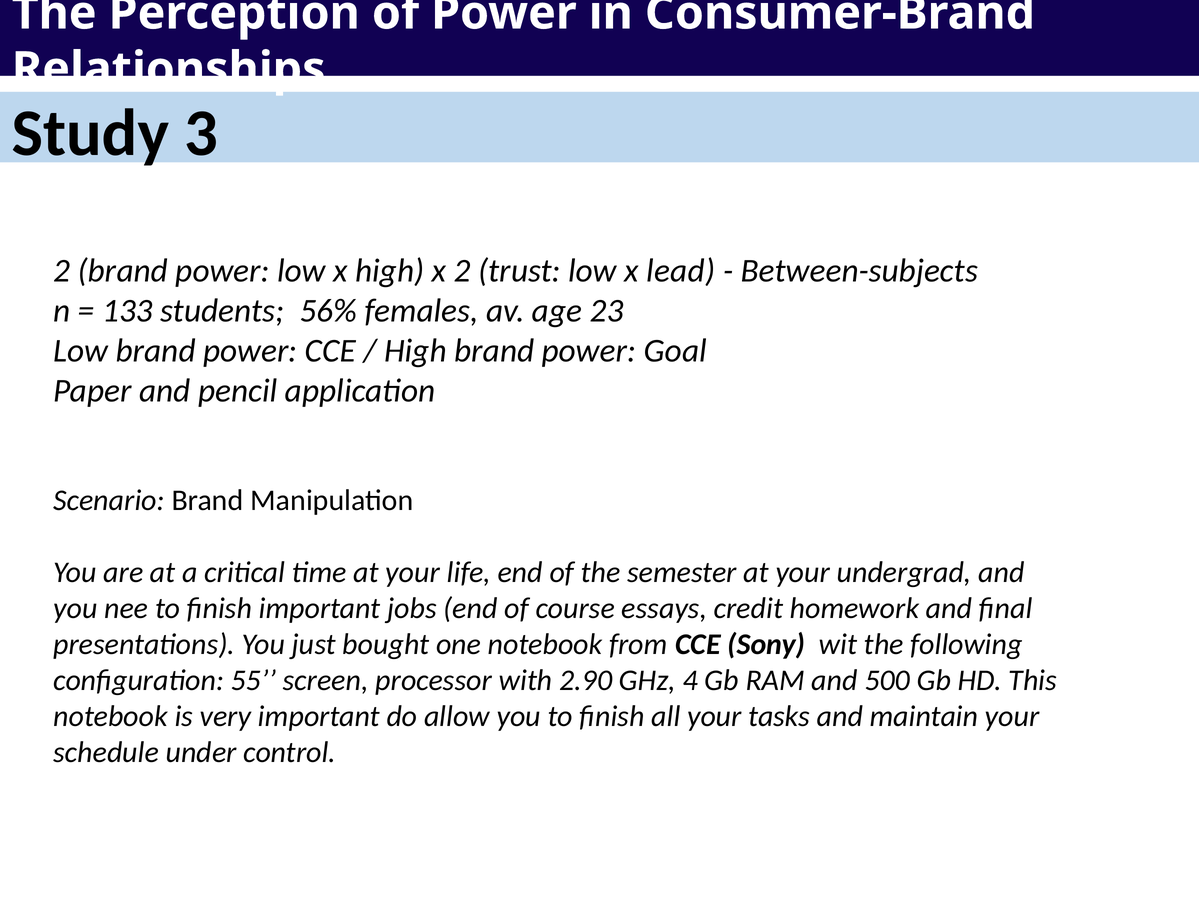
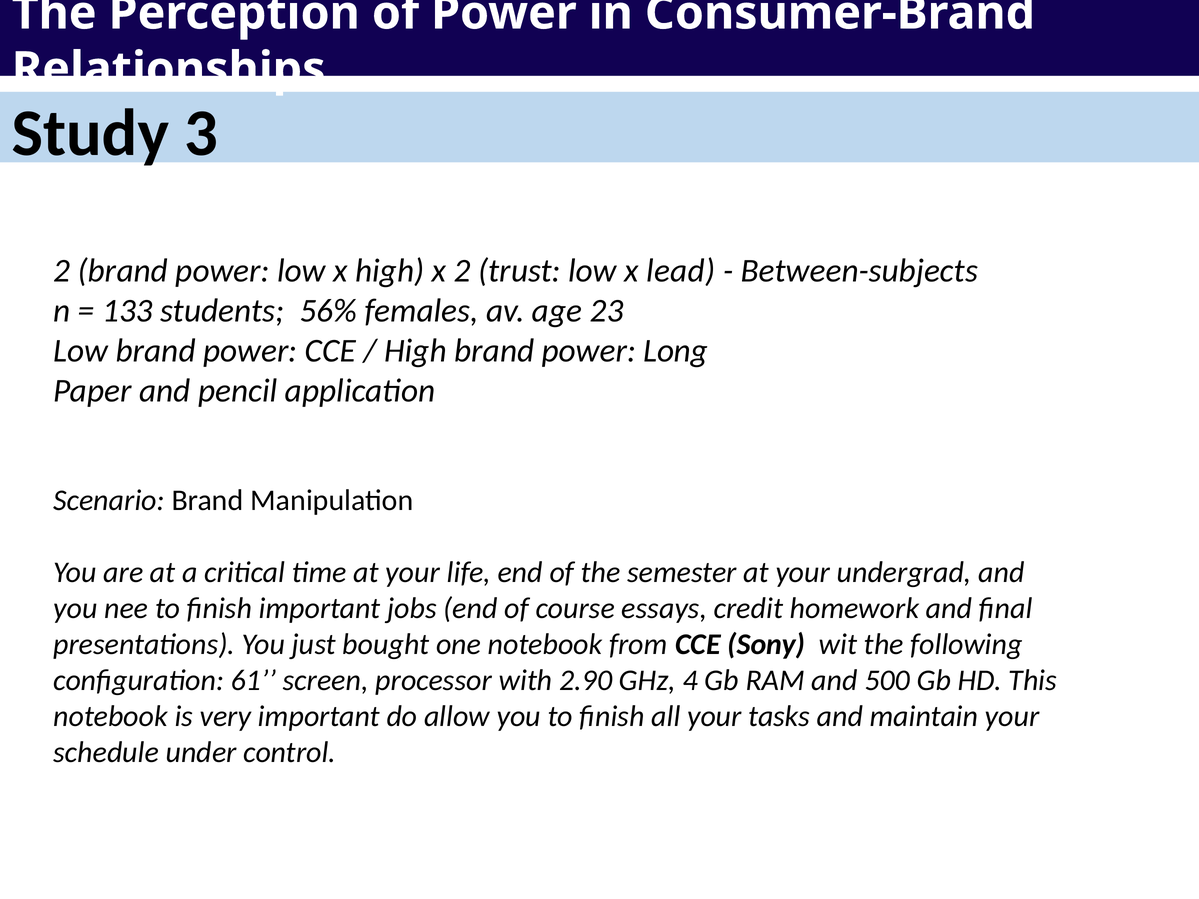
Goal: Goal -> Long (676, 351)
55: 55 -> 61 (253, 681)
